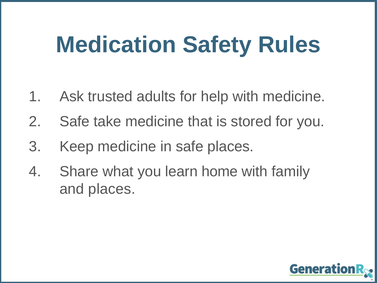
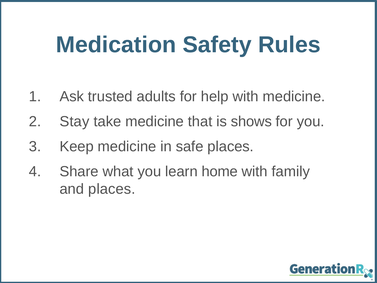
Safe: Safe -> Stay (74, 121)
stored: stored -> shows (251, 121)
